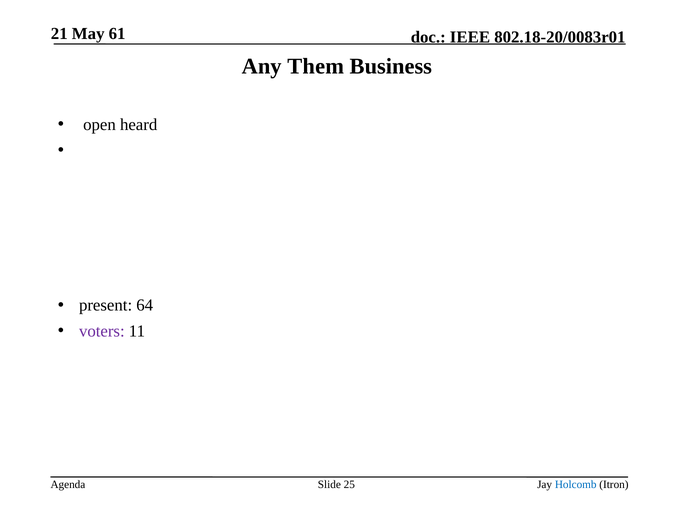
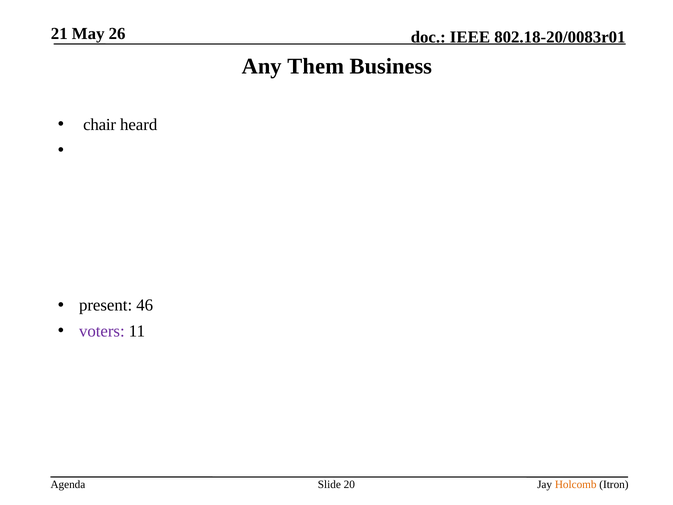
61: 61 -> 26 (117, 34)
open: open -> chair (100, 125)
64: 64 -> 46 (145, 305)
25: 25 -> 20 (349, 484)
Holcomb colour: blue -> orange (576, 484)
